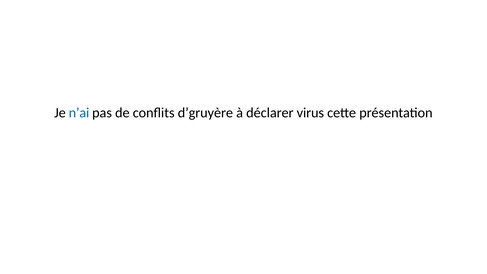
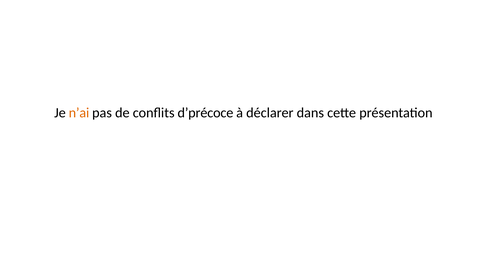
n’ai colour: blue -> orange (79, 113)
d’gruyère: d’gruyère -> d’précoce (205, 113)
virus: virus -> dans (310, 113)
